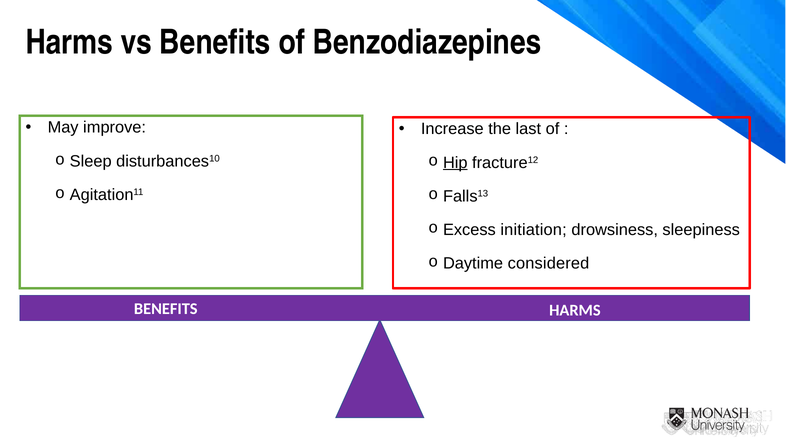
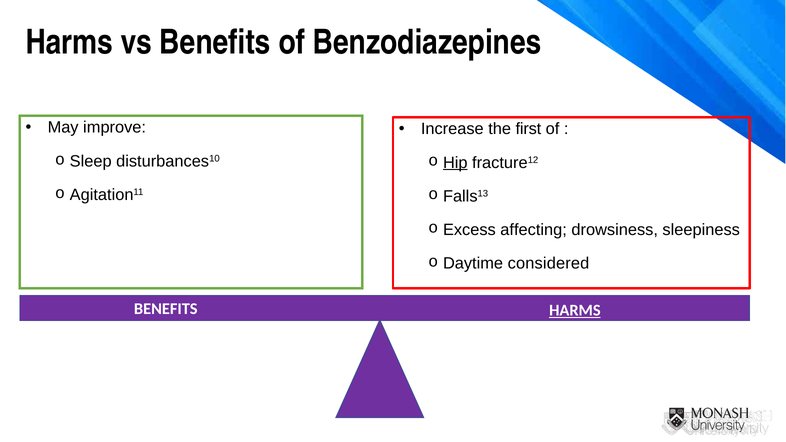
last: last -> first (528, 129)
initiation: initiation -> affecting (534, 230)
HARMS underline: none -> present (575, 310)
